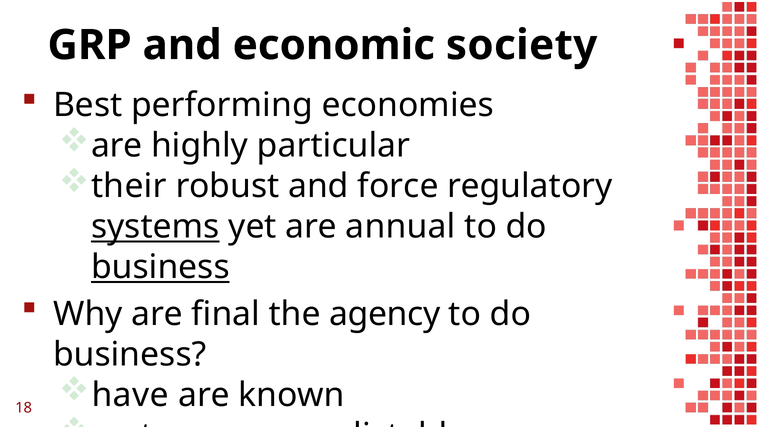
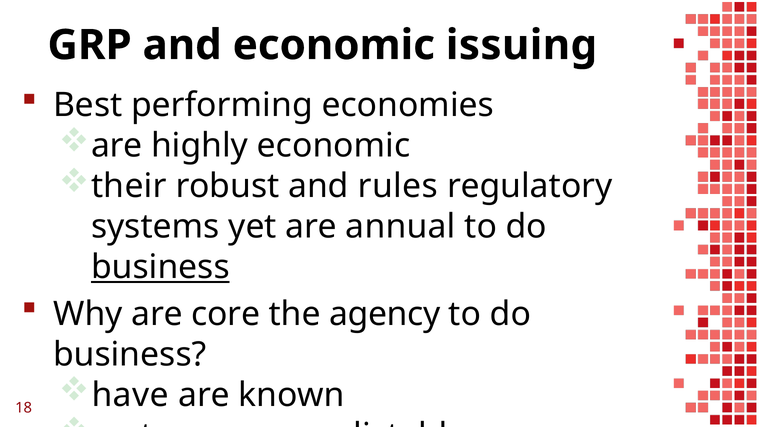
society: society -> issuing (522, 45)
highly particular: particular -> economic (334, 146)
force: force -> rules (398, 186)
systems underline: present -> none (155, 227)
final: final -> core (226, 314)
